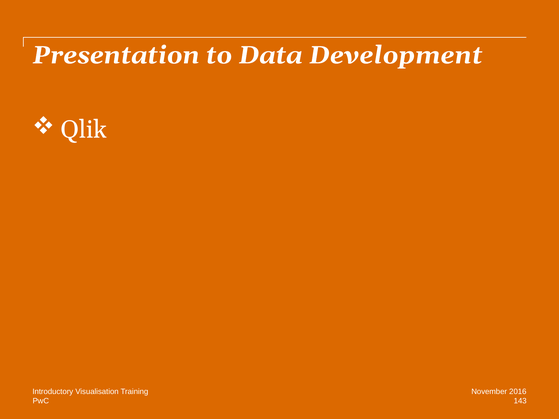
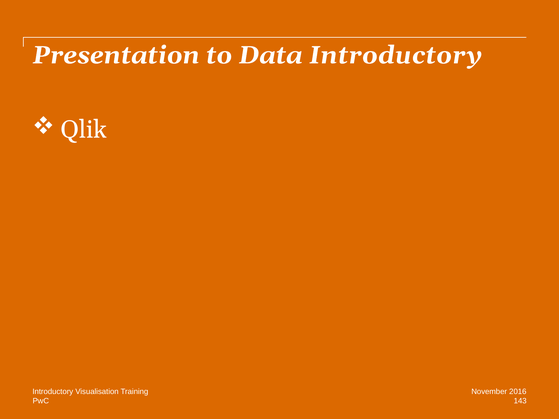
Data Development: Development -> Introductory (396, 55)
